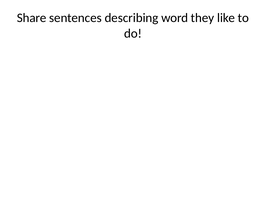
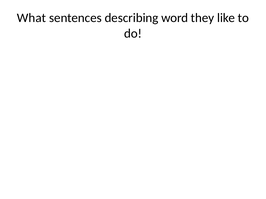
Share: Share -> What (32, 18)
